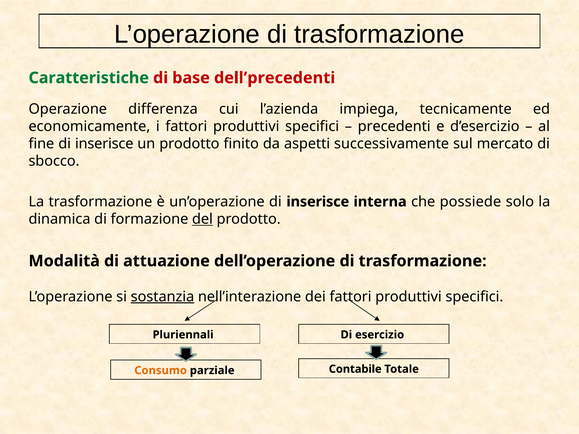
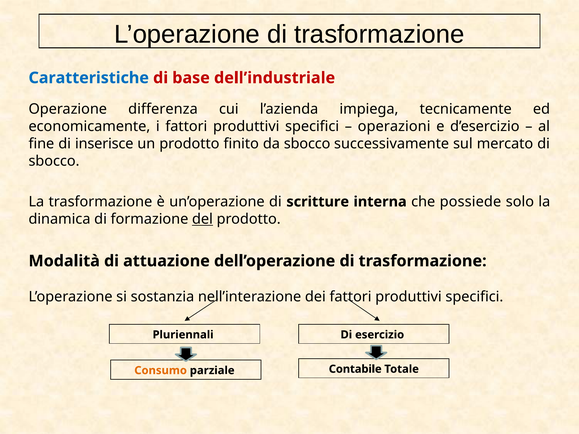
Caratteristiche colour: green -> blue (89, 78)
dell’precedenti: dell’precedenti -> dell’industriale (275, 78)
precedenti: precedenti -> operazioni (394, 127)
da aspetti: aspetti -> sbocco (307, 144)
un’operazione di inserisce: inserisce -> scritture (318, 202)
sostanzia underline: present -> none (162, 297)
